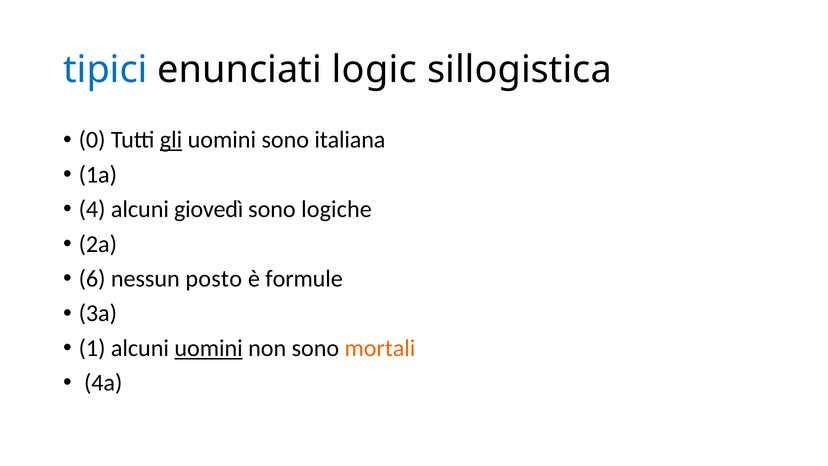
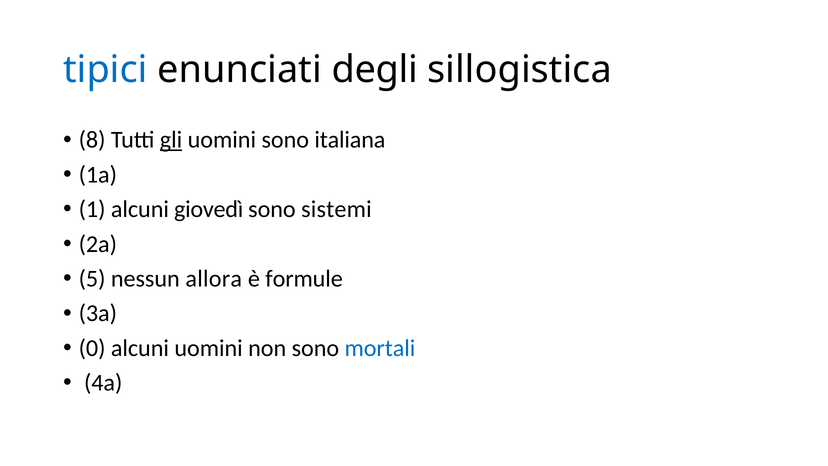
logic: logic -> degli (375, 70)
0: 0 -> 8 (92, 140)
4: 4 -> 1 (92, 209)
logiche: logiche -> sistemi (336, 209)
6: 6 -> 5 (92, 279)
posto: posto -> allora (214, 279)
1: 1 -> 0 (92, 348)
uomini underline: present -> none (209, 348)
mortali colour: orange -> blue (380, 348)
